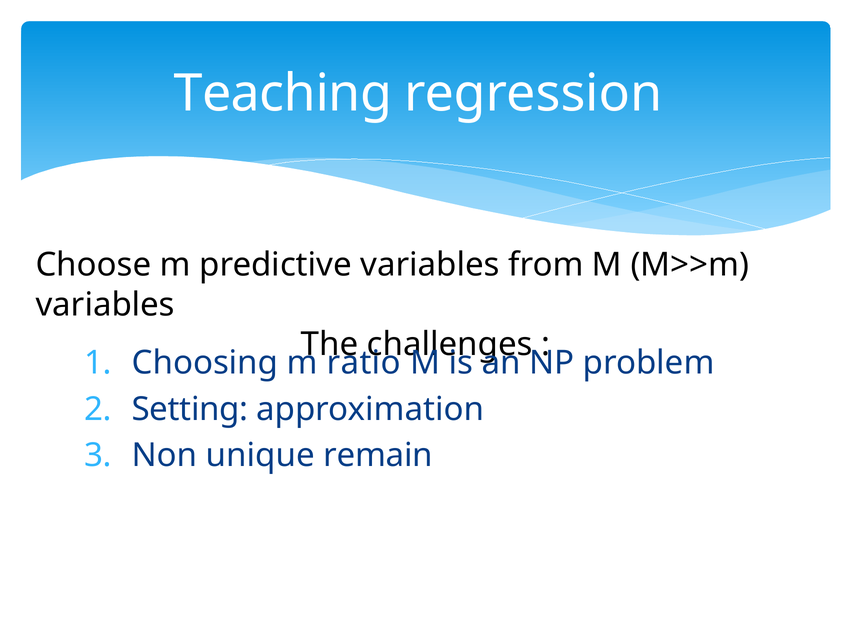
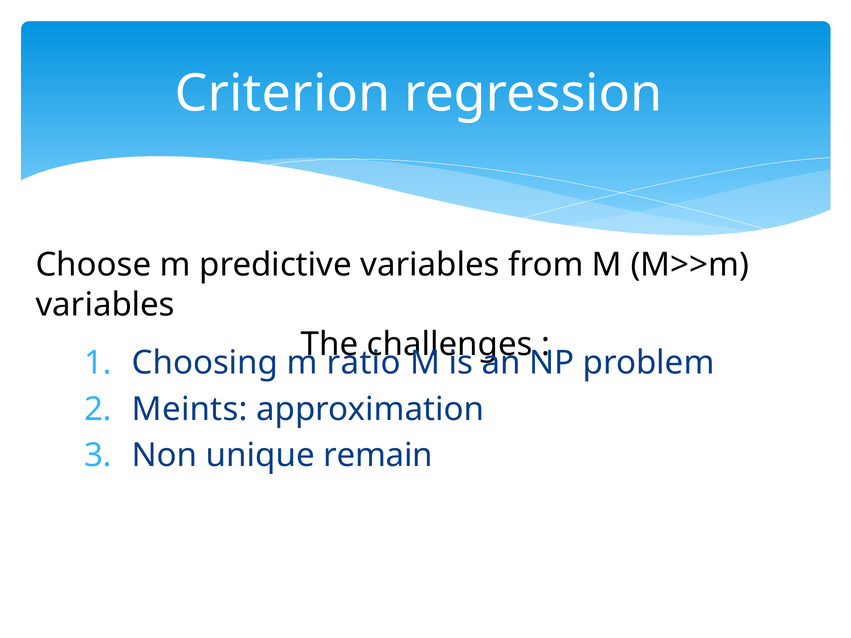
Teaching: Teaching -> Criterion (282, 93)
Setting: Setting -> Meints (190, 409)
